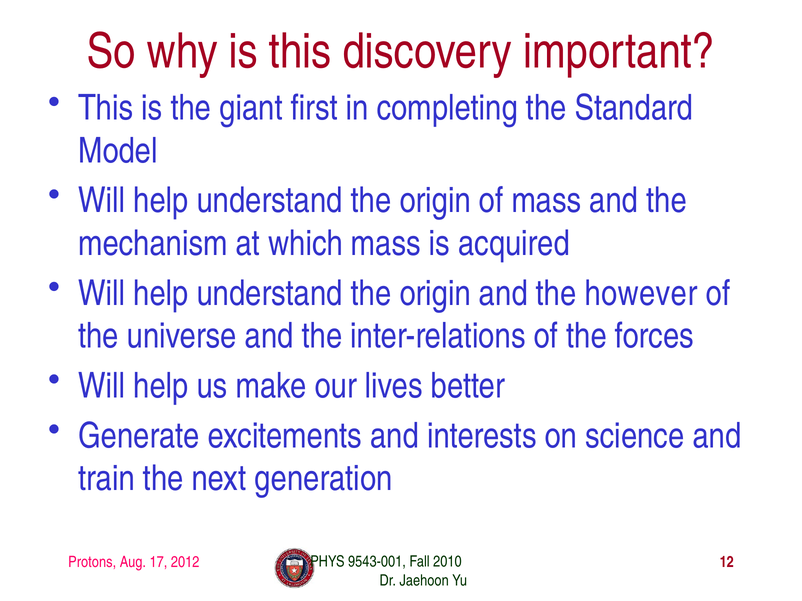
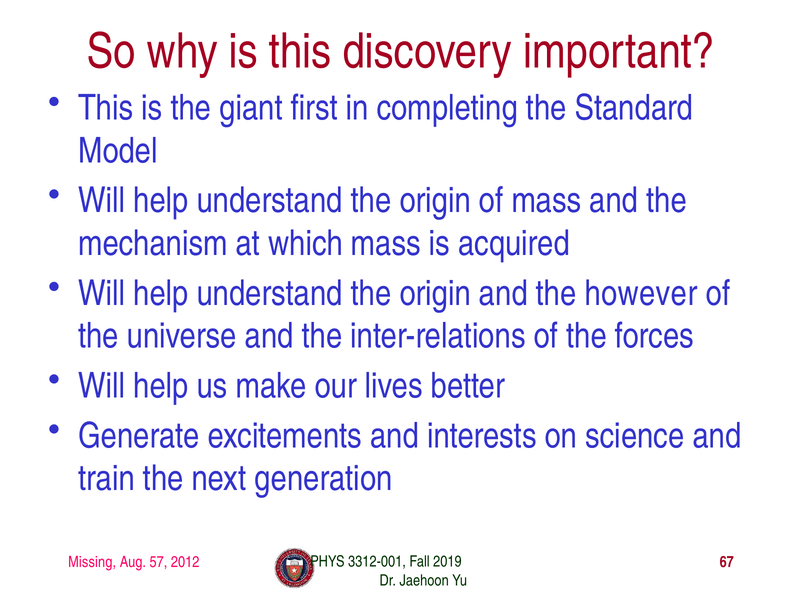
9543-001: 9543-001 -> 3312-001 (377, 562)
2010: 2010 -> 2019 (447, 562)
Protons: Protons -> Missing (92, 563)
17: 17 -> 57 (158, 563)
12: 12 -> 67 (727, 563)
